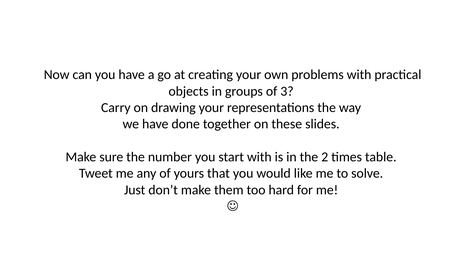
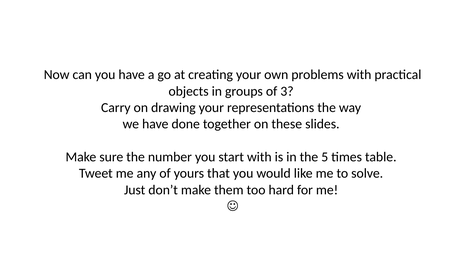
2: 2 -> 5 (325, 157)
